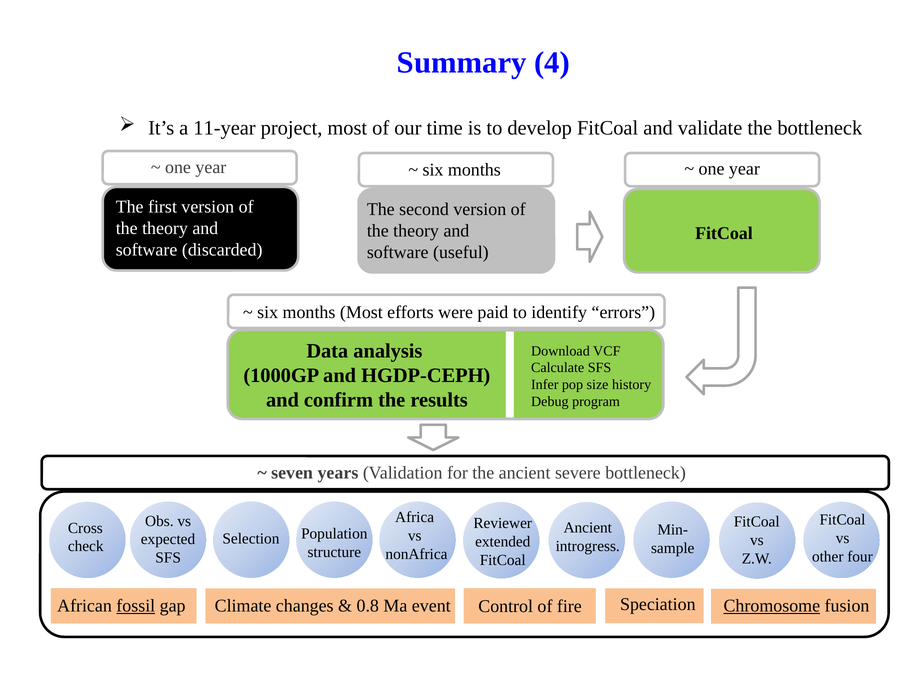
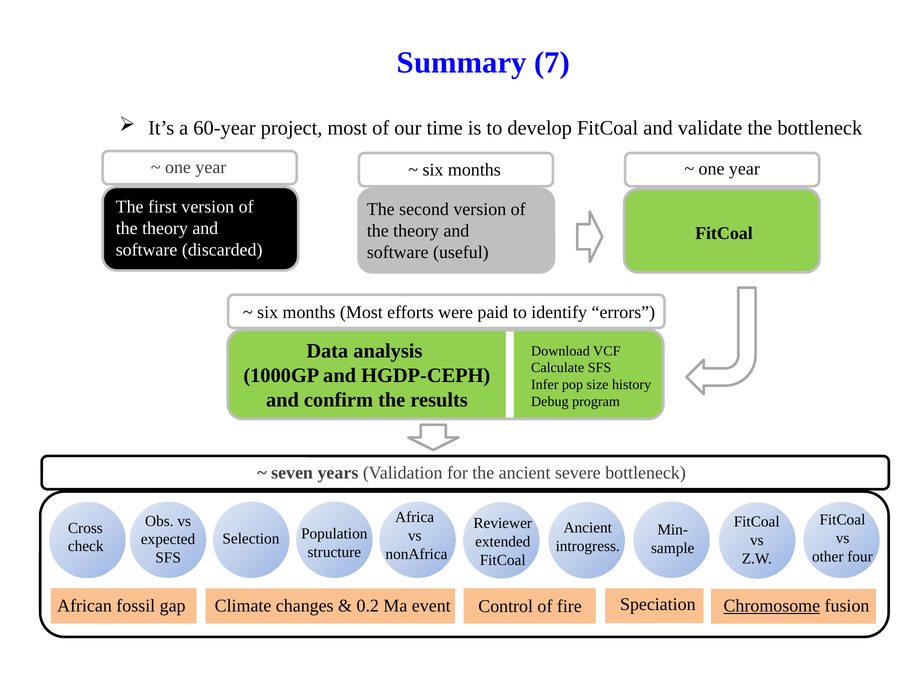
4: 4 -> 7 (552, 63)
11-year: 11-year -> 60-year (225, 128)
fossil underline: present -> none (136, 606)
0.8: 0.8 -> 0.2 (368, 606)
